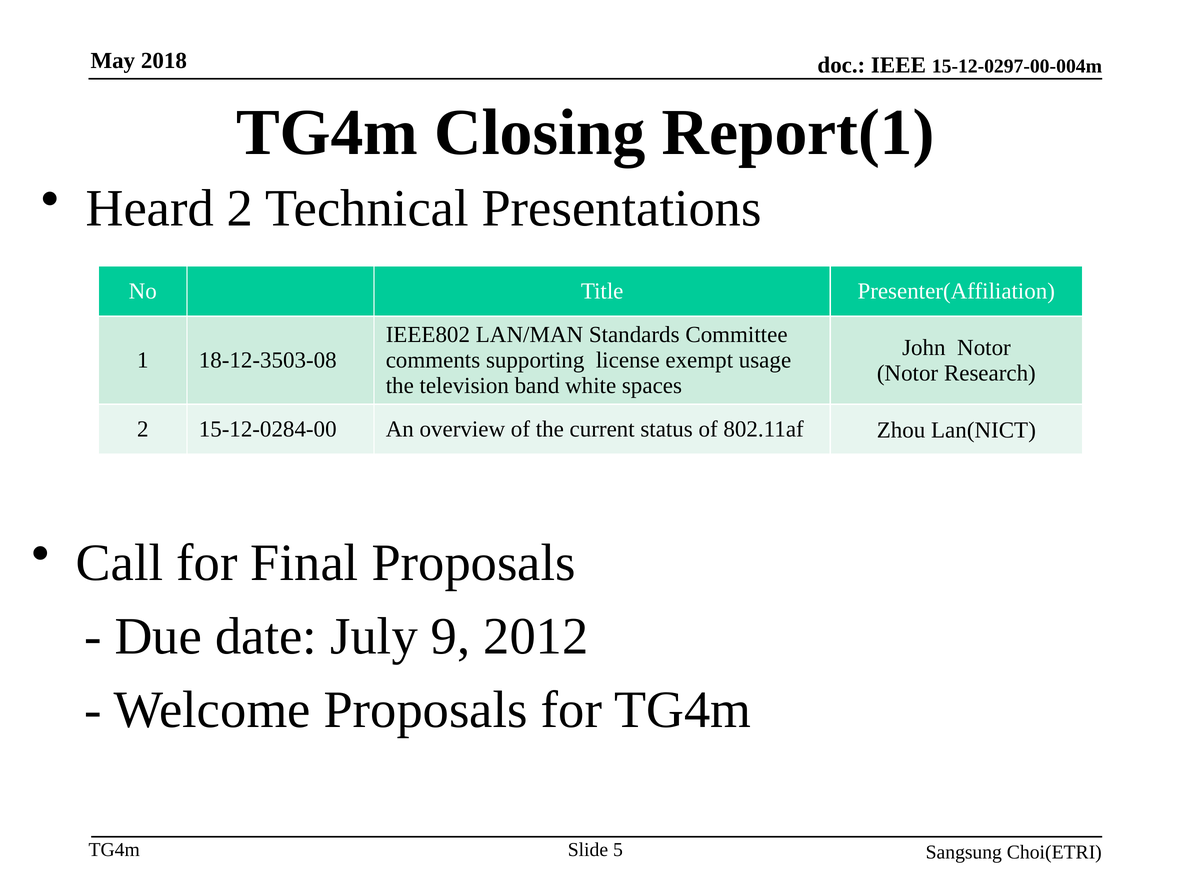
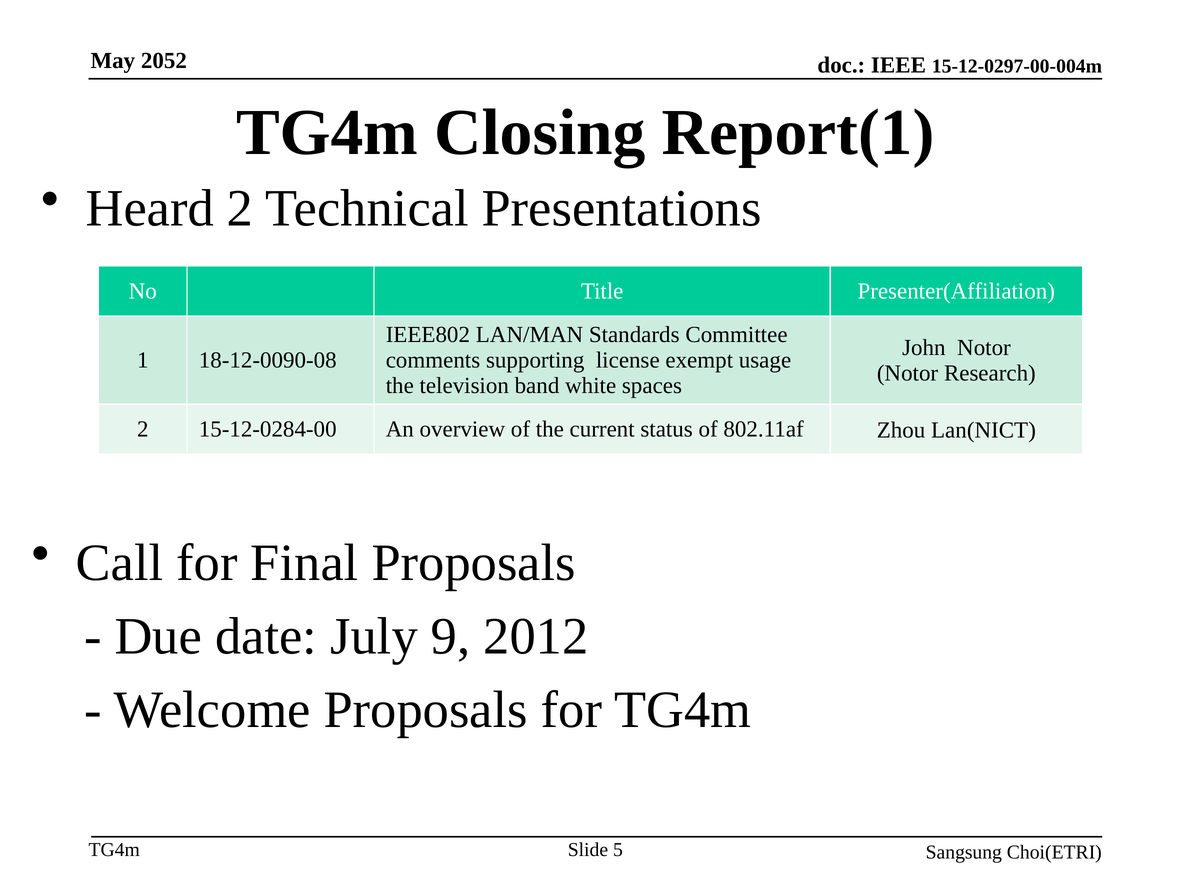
2018: 2018 -> 2052 (164, 61)
18-12-3503-08: 18-12-3503-08 -> 18-12-0090-08 (268, 360)
